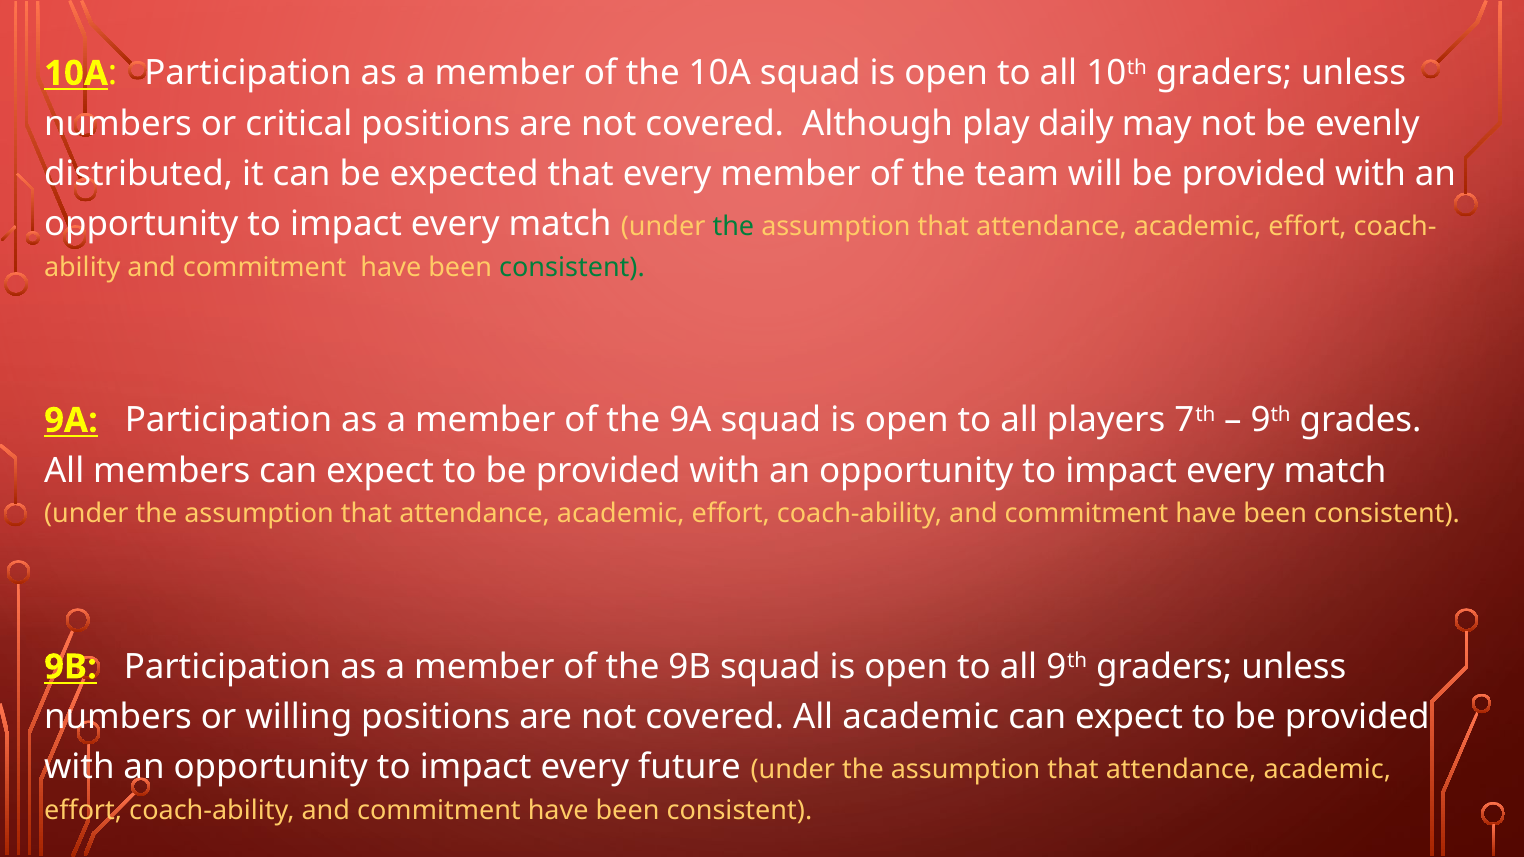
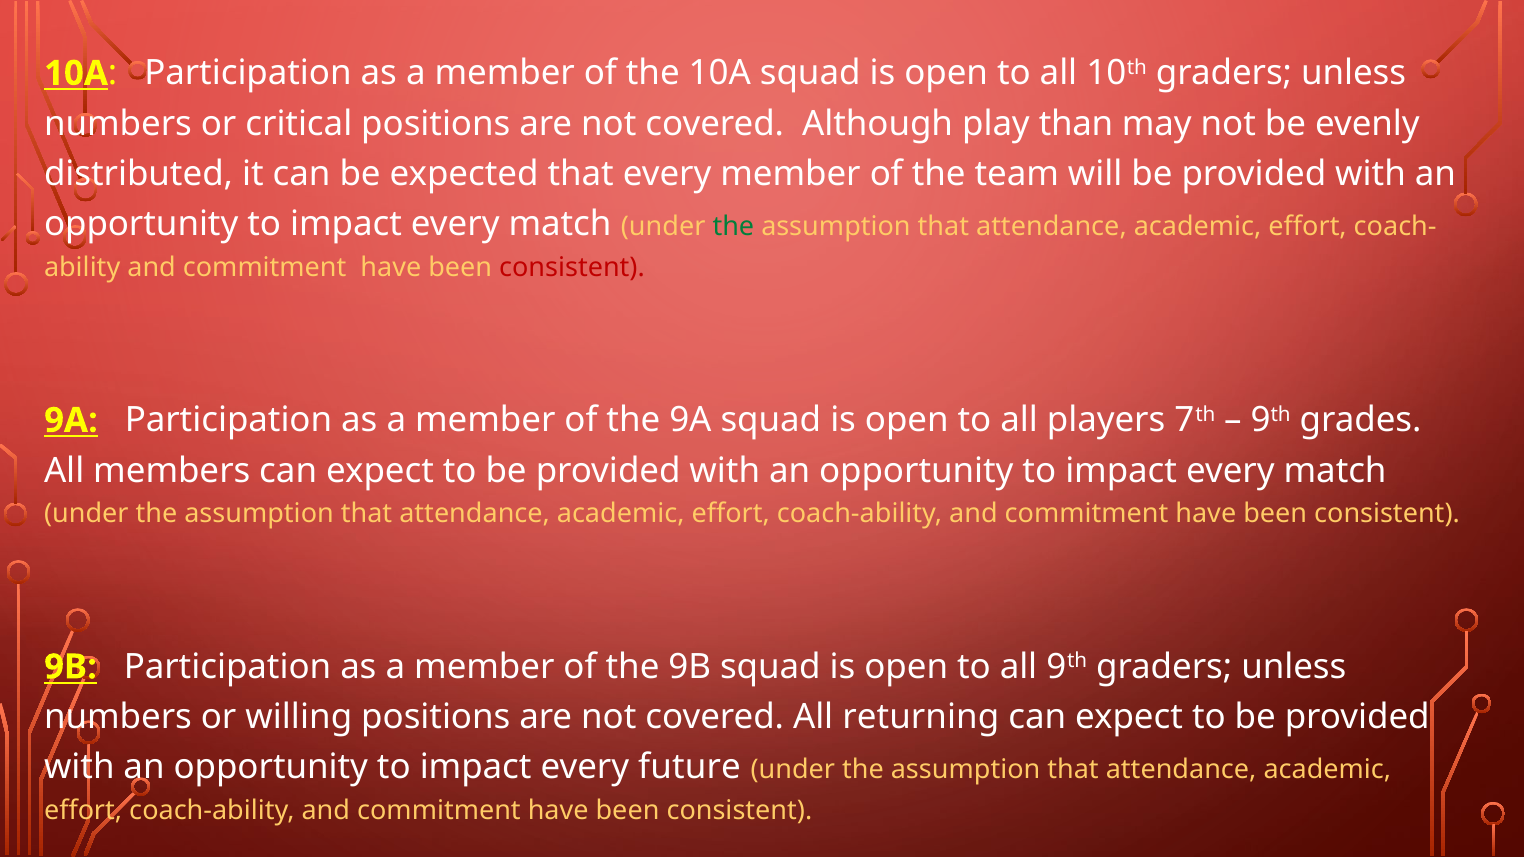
daily: daily -> than (1076, 124)
consistent colour: green -> red (572, 267)
All academic: academic -> returning (921, 717)
